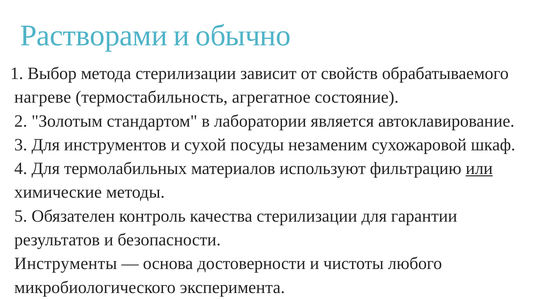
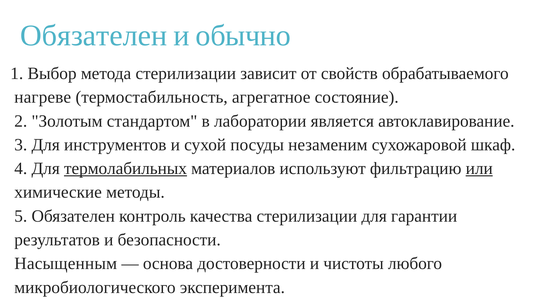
Растворами: Растворами -> Обязателен (94, 36)
термолабильных underline: none -> present (125, 169)
Инструменты: Инструменты -> Насыщенным (66, 264)
